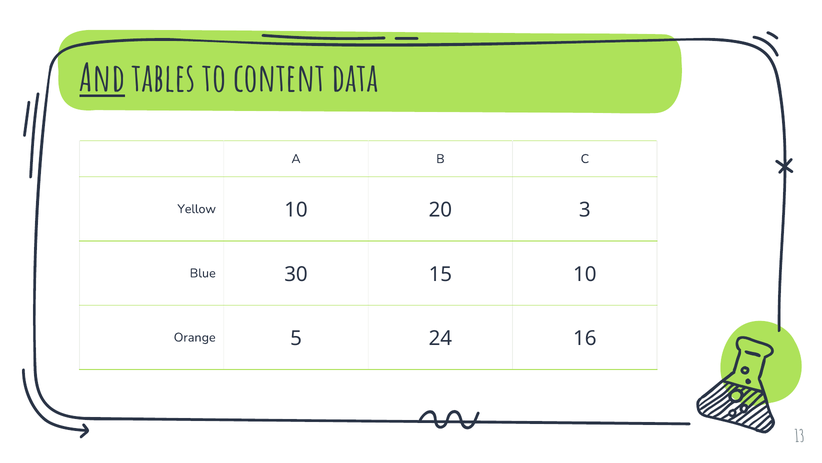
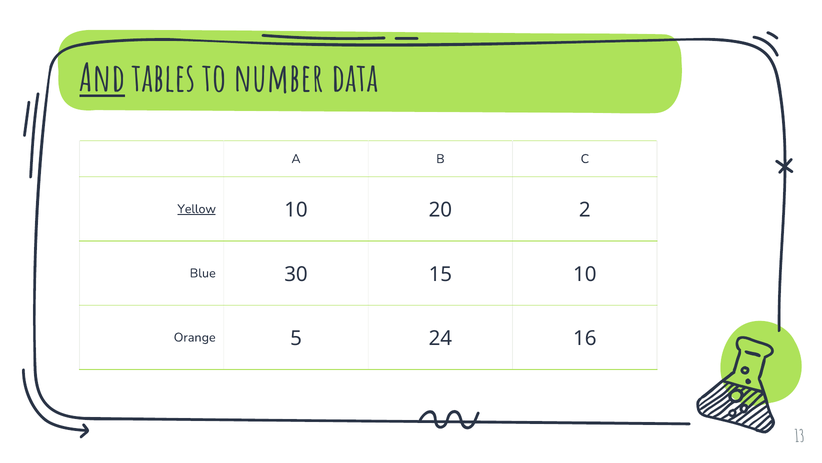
content: content -> number (279, 79)
Yellow underline: none -> present (197, 209)
3: 3 -> 2 (585, 210)
